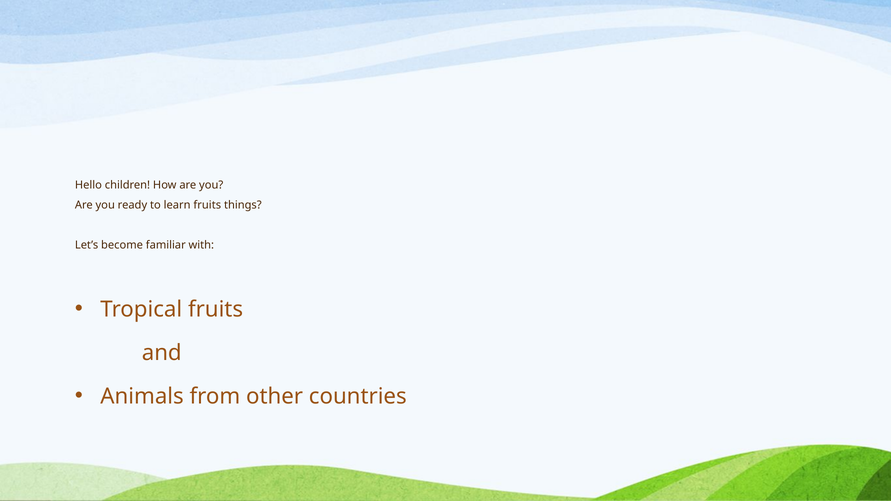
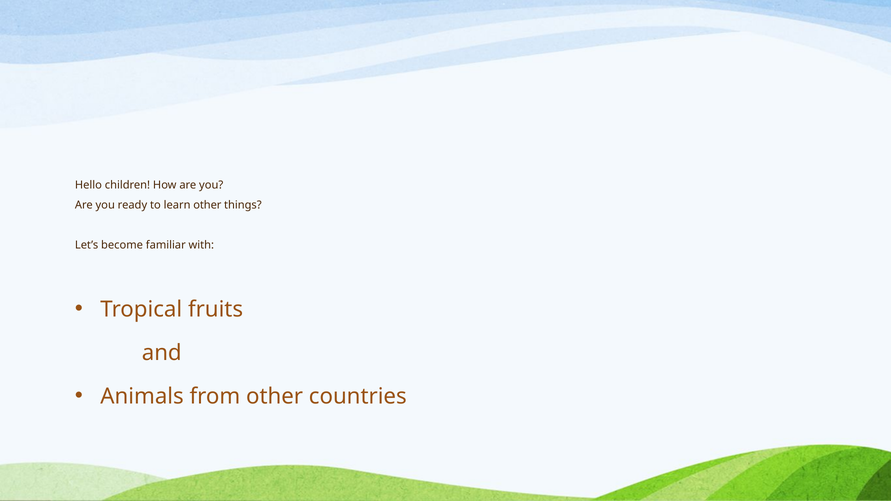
learn fruits: fruits -> other (207, 205)
